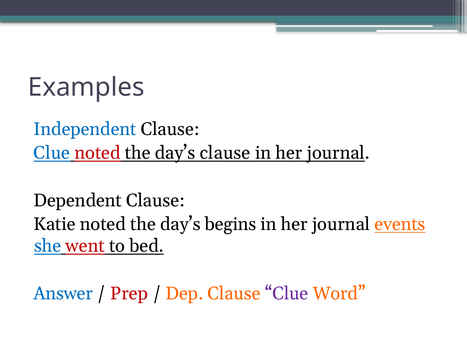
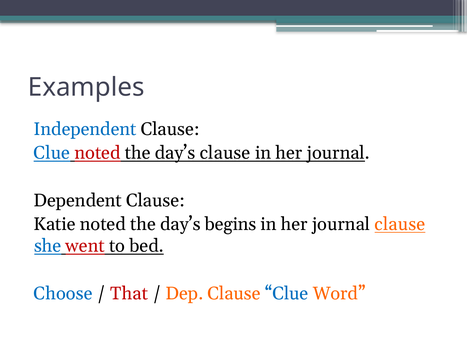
journal events: events -> clause (400, 224)
Answer: Answer -> Choose (63, 294)
Prep: Prep -> That (129, 294)
Clue colour: purple -> blue (287, 294)
